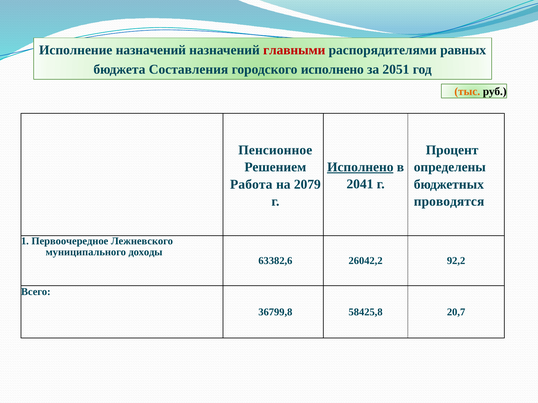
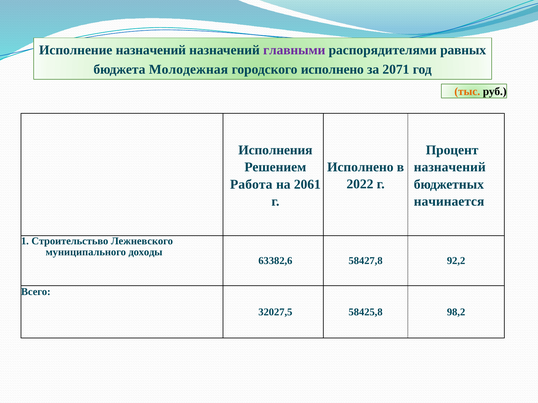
главными colour: red -> purple (294, 50)
Составления: Составления -> Молодежная (188, 69)
2051: 2051 -> 2071 (396, 69)
Пенсионное: Пенсионное -> Исполнения (275, 150)
Исполнено underline: present -> none (360, 167)
определены: определены -> назначений (450, 167)
2041: 2041 -> 2022 (360, 184)
2079: 2079 -> 2061 (307, 185)
проводятся: проводятся -> начинается (449, 202)
Первоочередное: Первоочередное -> Строительстьво (70, 241)
26042,2: 26042,2 -> 58427,8 (366, 261)
36799,8: 36799,8 -> 32027,5 (275, 312)
20,7: 20,7 -> 98,2 (456, 312)
